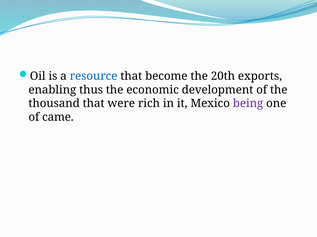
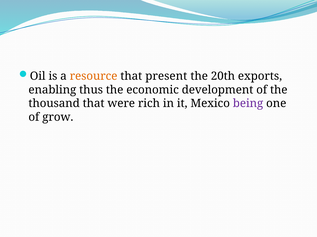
resource colour: blue -> orange (94, 76)
become: become -> present (166, 76)
came: came -> grow (58, 118)
